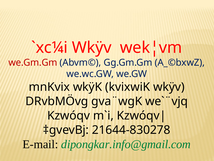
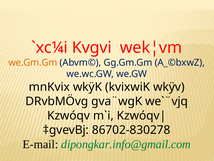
Wkÿv: Wkÿv -> Kvgvi (92, 47)
we.Gm.Gm colour: red -> orange (33, 62)
21644-830278: 21644-830278 -> 86702-830278 (131, 130)
